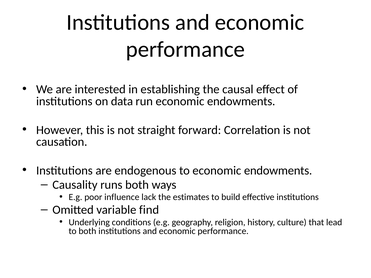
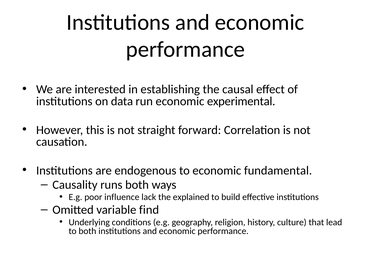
run economic endowments: endowments -> experimental (241, 101)
to economic endowments: endowments -> fundamental (278, 171)
estimates: estimates -> explained (191, 197)
